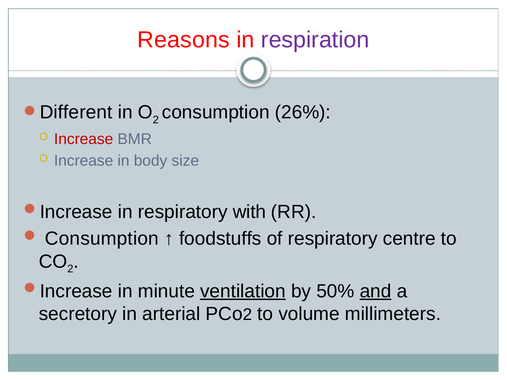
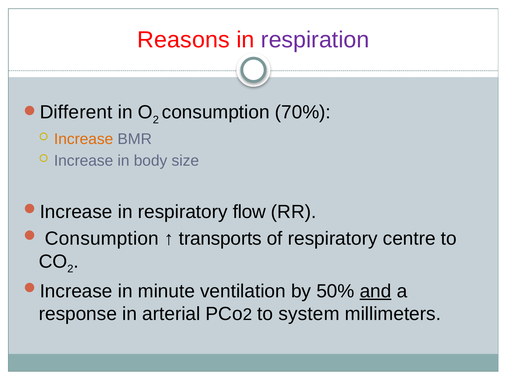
26%: 26% -> 70% (303, 112)
Increase colour: red -> orange (84, 139)
with: with -> flow (249, 212)
foodstuffs: foodstuffs -> transports (220, 239)
ventilation underline: present -> none (243, 291)
secretory: secretory -> response (78, 314)
volume: volume -> system (309, 314)
